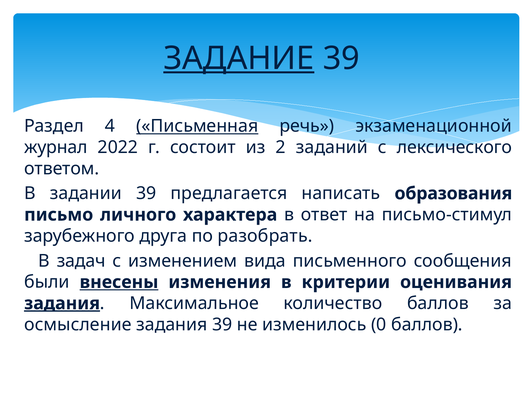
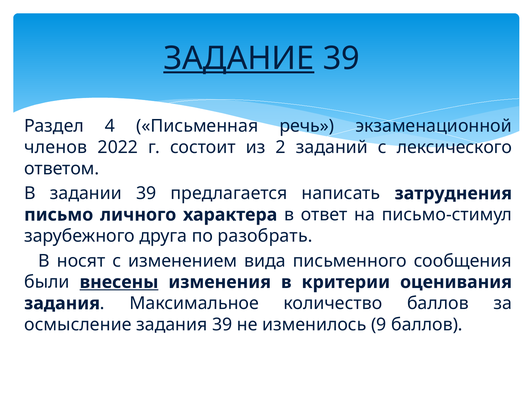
Письменная underline: present -> none (197, 126)
журнал: журнал -> членов (56, 147)
образования: образования -> затруднения (453, 193)
задач: задач -> носят (81, 261)
задания underline: present -> none (62, 303)
0: 0 -> 9 (379, 325)
